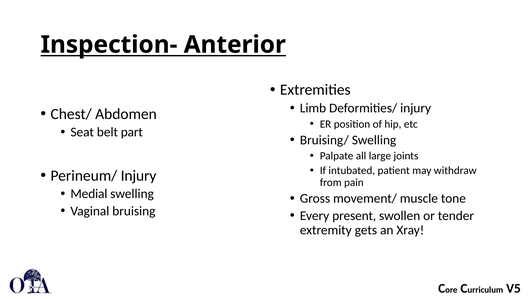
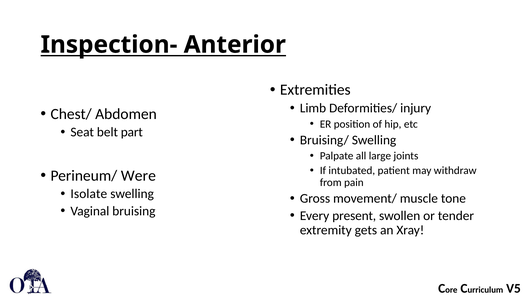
Perineum/ Injury: Injury -> Were (138, 176)
Medial: Medial -> Isolate (89, 194)
